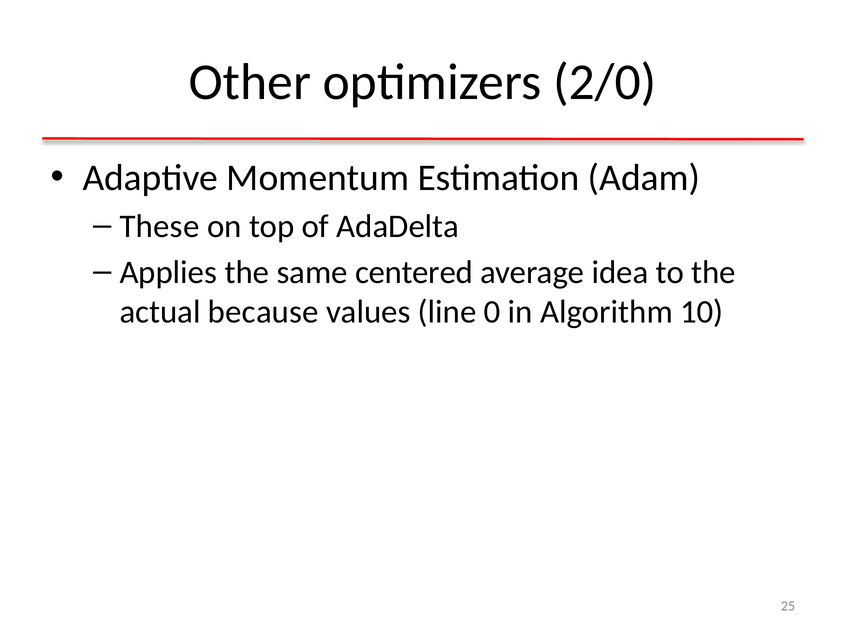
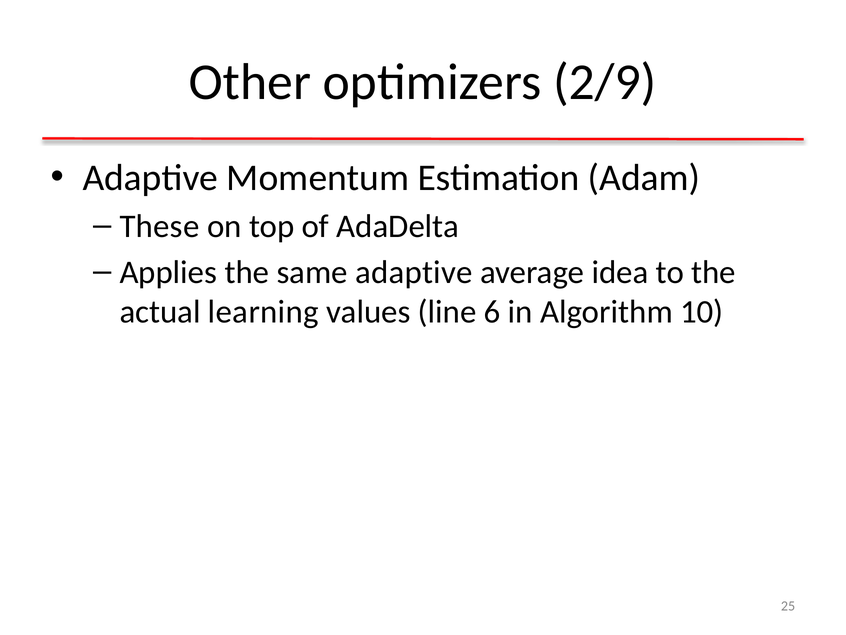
2/0: 2/0 -> 2/9 (605, 82)
same centered: centered -> adaptive (414, 272)
because: because -> learning (263, 312)
0: 0 -> 6 (492, 312)
